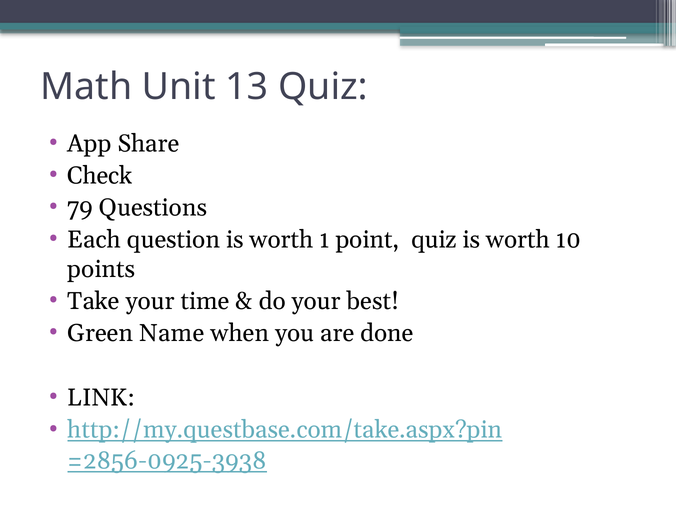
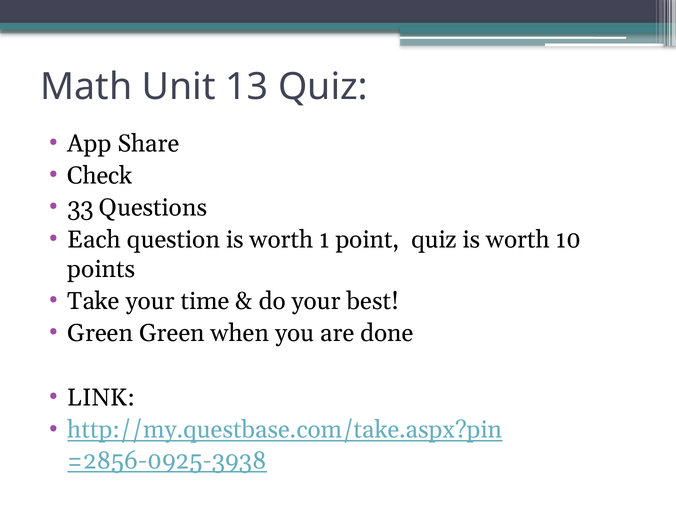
79: 79 -> 33 (80, 208)
Green Name: Name -> Green (172, 333)
